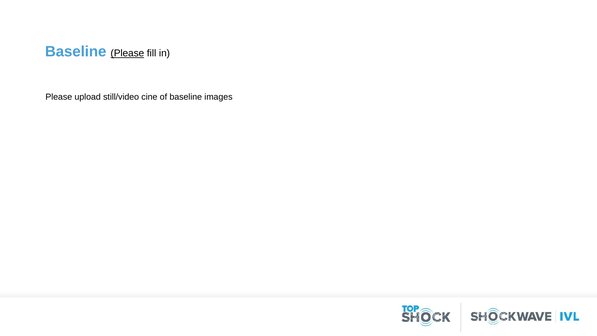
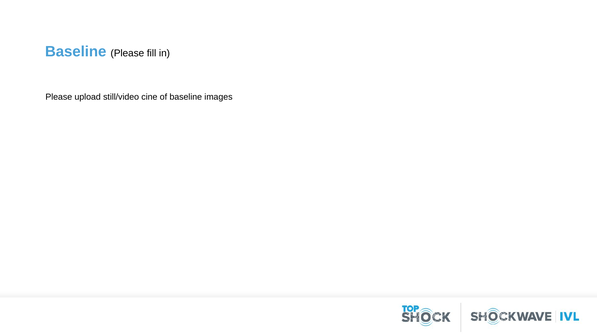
Please underline: present -> none (127, 53)
